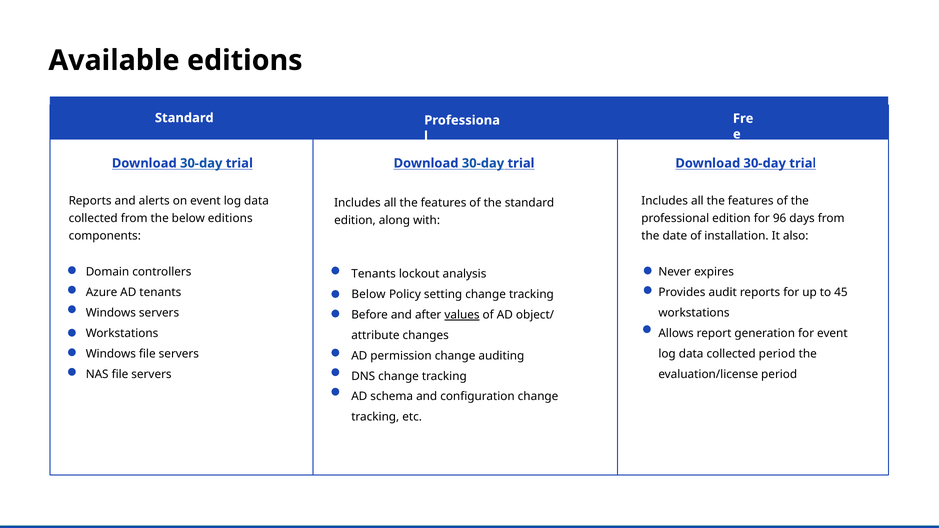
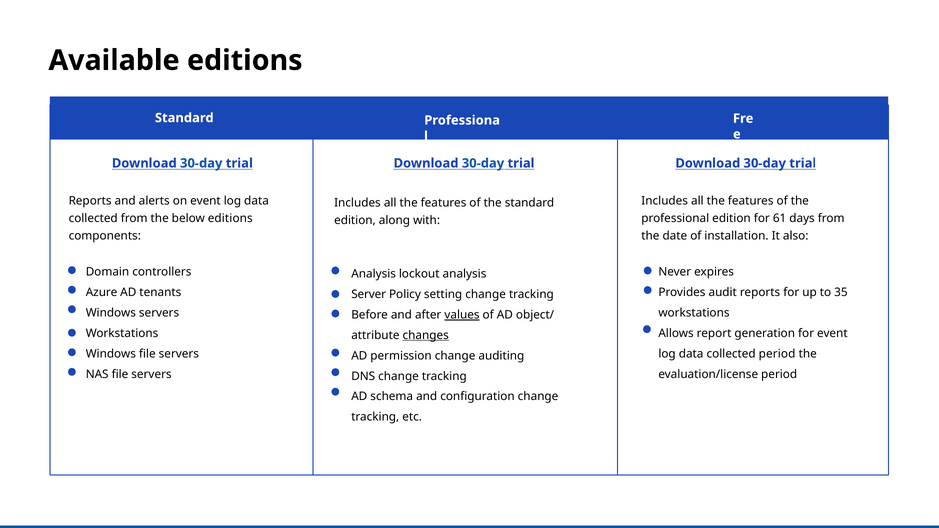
96: 96 -> 61 (780, 219)
Tenants: Tenants -> Analysis (374, 274)
45: 45 -> 35 (841, 293)
Below: Below -> Server (369, 295)
changes underline: none -> present (426, 335)
